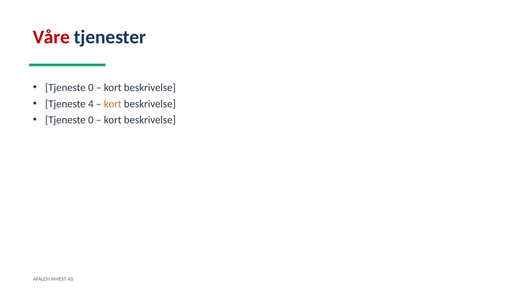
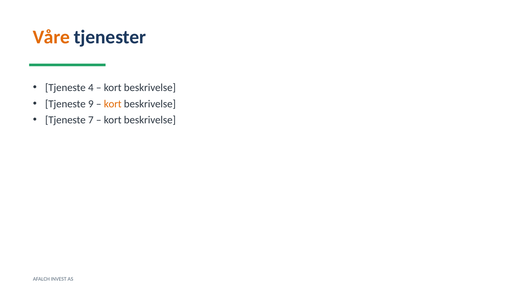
Våre colour: red -> orange (51, 37)
0: 0 -> 4 (91, 88)
4: 4 -> 9 (91, 104)
0: 0 -> 7 (91, 120)
